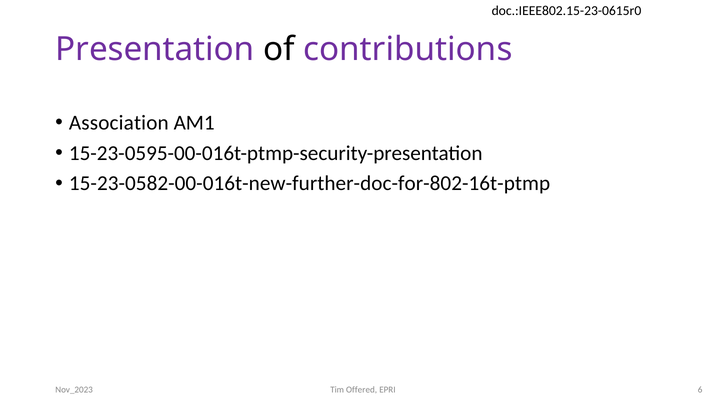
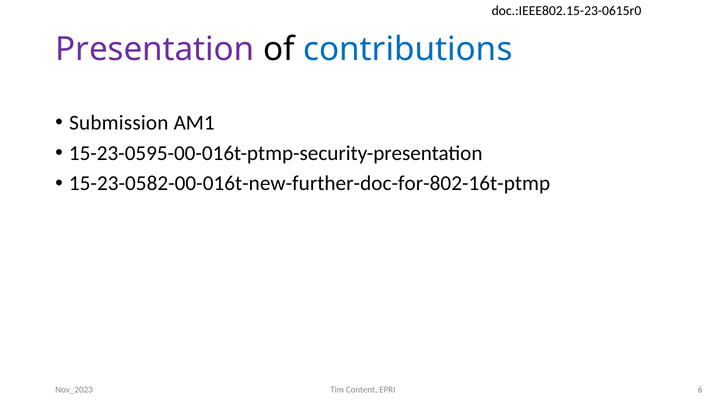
contributions colour: purple -> blue (408, 49)
Association: Association -> Submission (119, 123)
Offered: Offered -> Content (362, 390)
